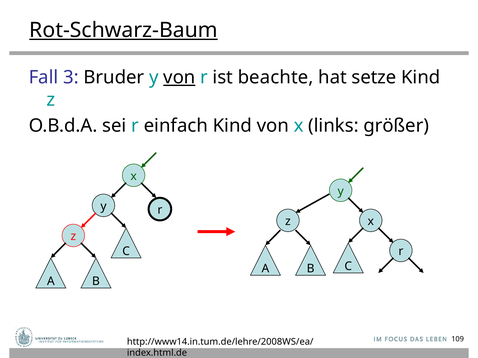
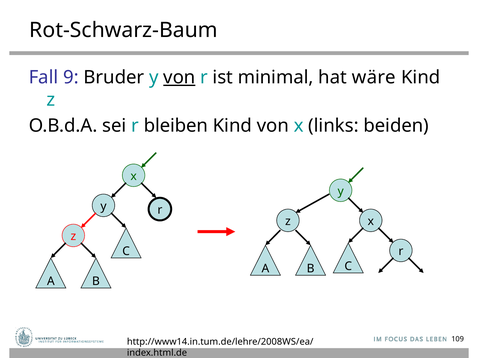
Rot-Schwarz-Baum underline: present -> none (124, 30)
3: 3 -> 9 (71, 77)
beachte: beachte -> minimal (276, 77)
setze: setze -> wäre (374, 77)
einfach: einfach -> bleiben (176, 126)
größer: größer -> beiden (396, 126)
